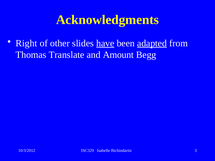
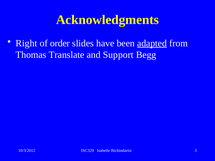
other: other -> order (60, 43)
have underline: present -> none (105, 43)
Amount: Amount -> Support (118, 55)
